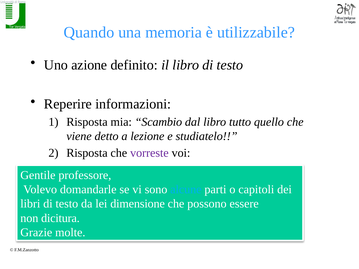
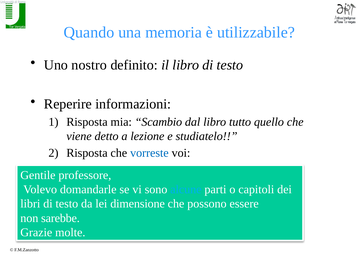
azione: azione -> nostro (89, 65)
vorreste colour: purple -> blue (149, 153)
dicitura: dicitura -> sarebbe (60, 218)
